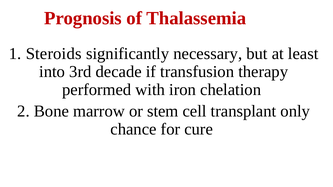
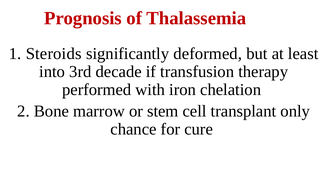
necessary: necessary -> deformed (208, 54)
